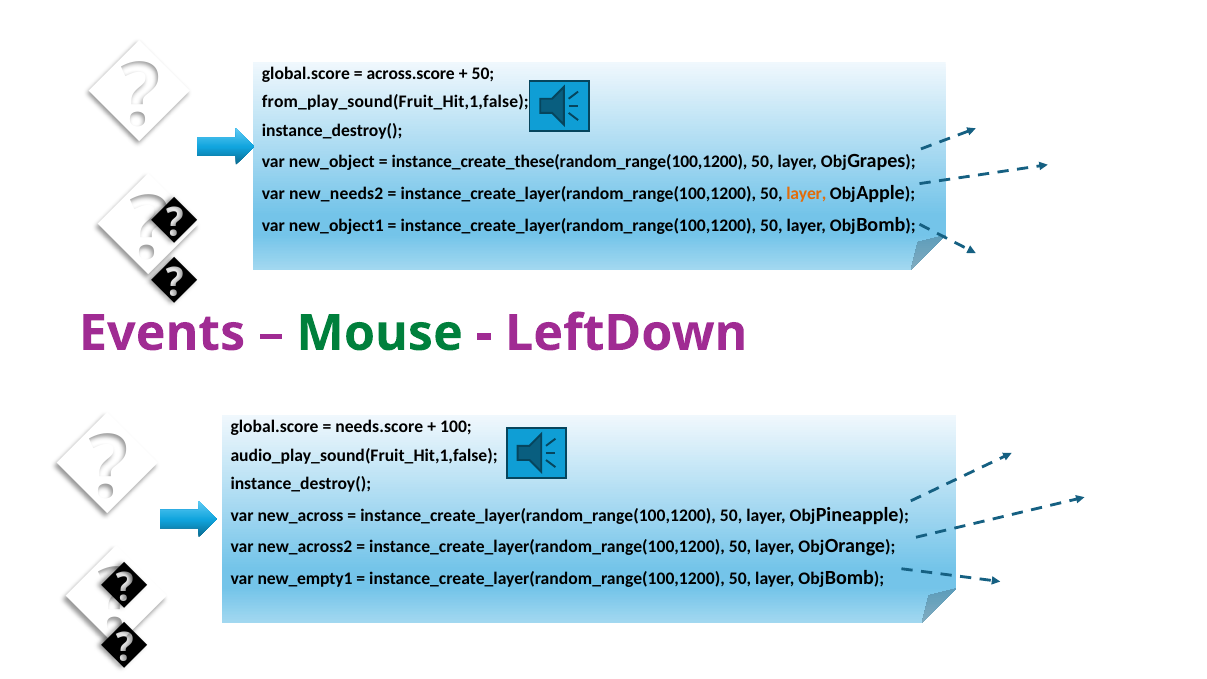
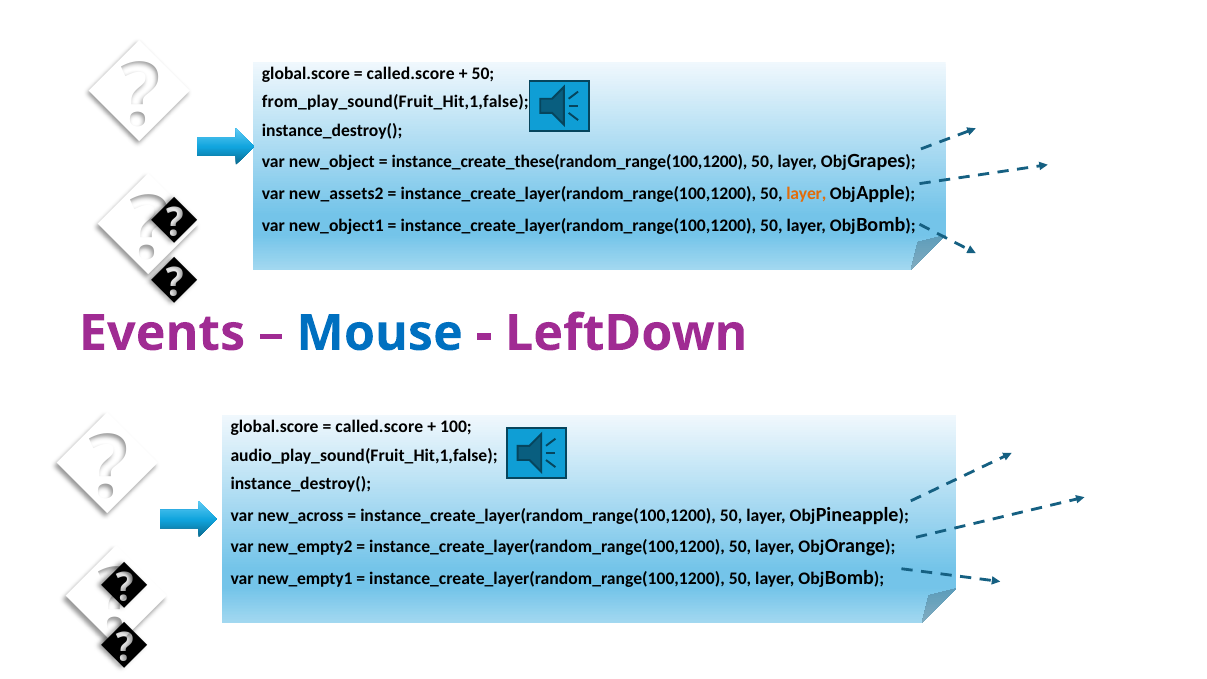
across.score: across.score -> called.score (411, 73)
new_needs2: new_needs2 -> new_assets2 (336, 194)
Mouse colour: green -> blue (380, 333)
needs.score: needs.score -> called.score (379, 427)
new_across2: new_across2 -> new_empty2 (305, 547)
